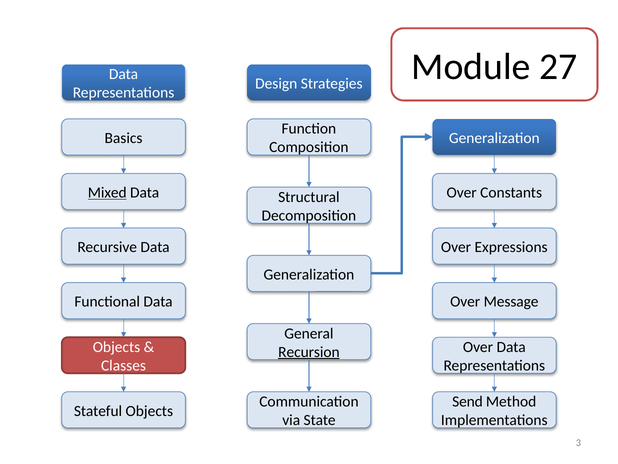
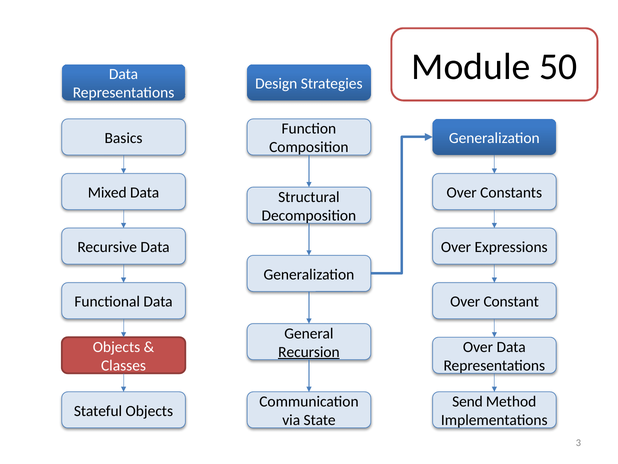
27: 27 -> 50 (558, 67)
Mixed underline: present -> none (107, 192)
Message: Message -> Constant (511, 301)
